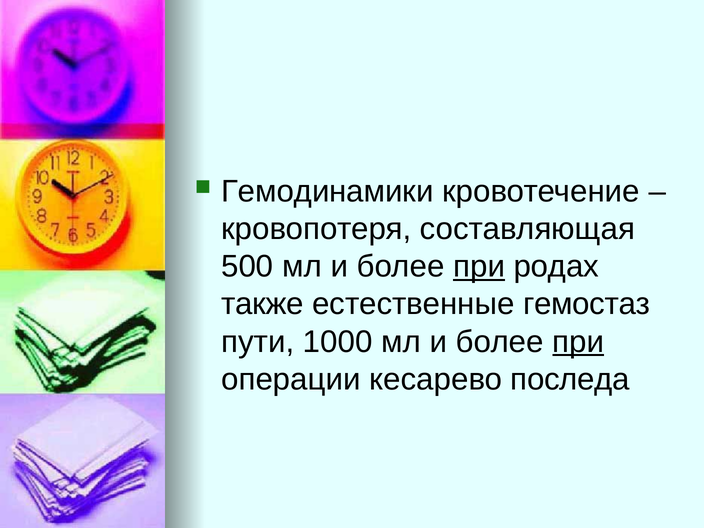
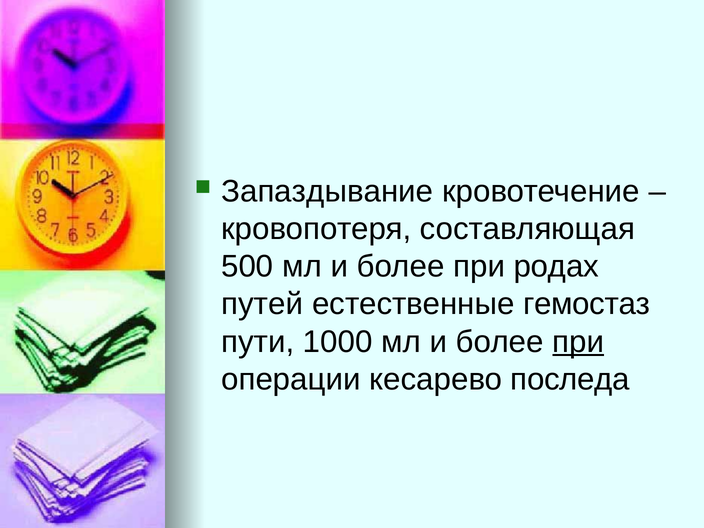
Гемодинамики: Гемодинамики -> Запаздывание (327, 192)
при underline: present -> none (479, 267)
также: также -> путей (262, 304)
